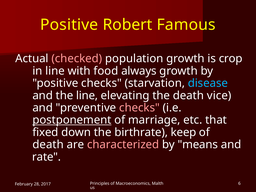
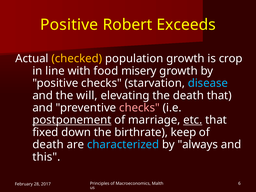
Famous: Famous -> Exceeds (186, 25)
checked colour: pink -> yellow (77, 59)
always: always -> misery (139, 71)
the line: line -> will (87, 95)
death vice: vice -> that (219, 95)
etc underline: none -> present (193, 120)
characterized colour: pink -> light blue (123, 145)
means: means -> always (198, 145)
rate: rate -> this (46, 157)
